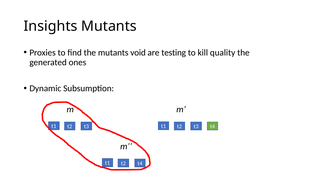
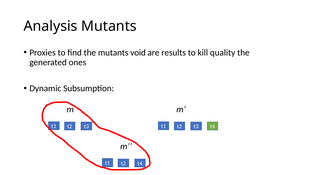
Insights: Insights -> Analysis (51, 26)
testing: testing -> results (174, 52)
